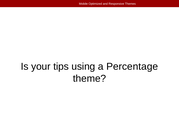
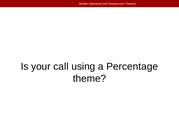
tips: tips -> call (61, 67)
